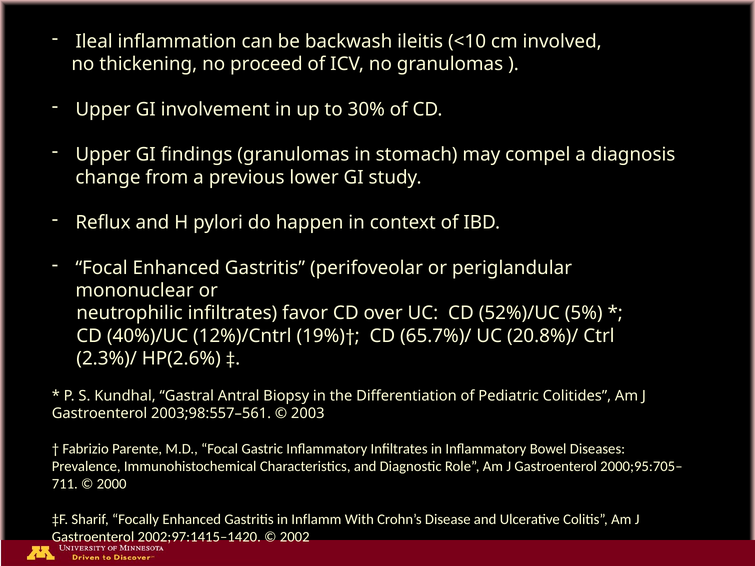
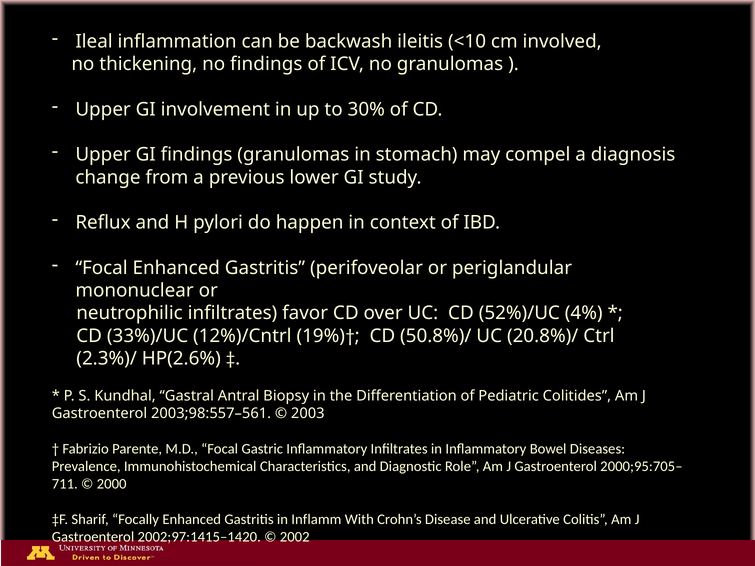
no proceed: proceed -> findings (266, 64)
5%: 5% -> 4% (584, 313)
40%)/UC: 40%)/UC -> 33%)/UC (148, 336)
65.7%)/: 65.7%)/ -> 50.8%)/ (436, 336)
